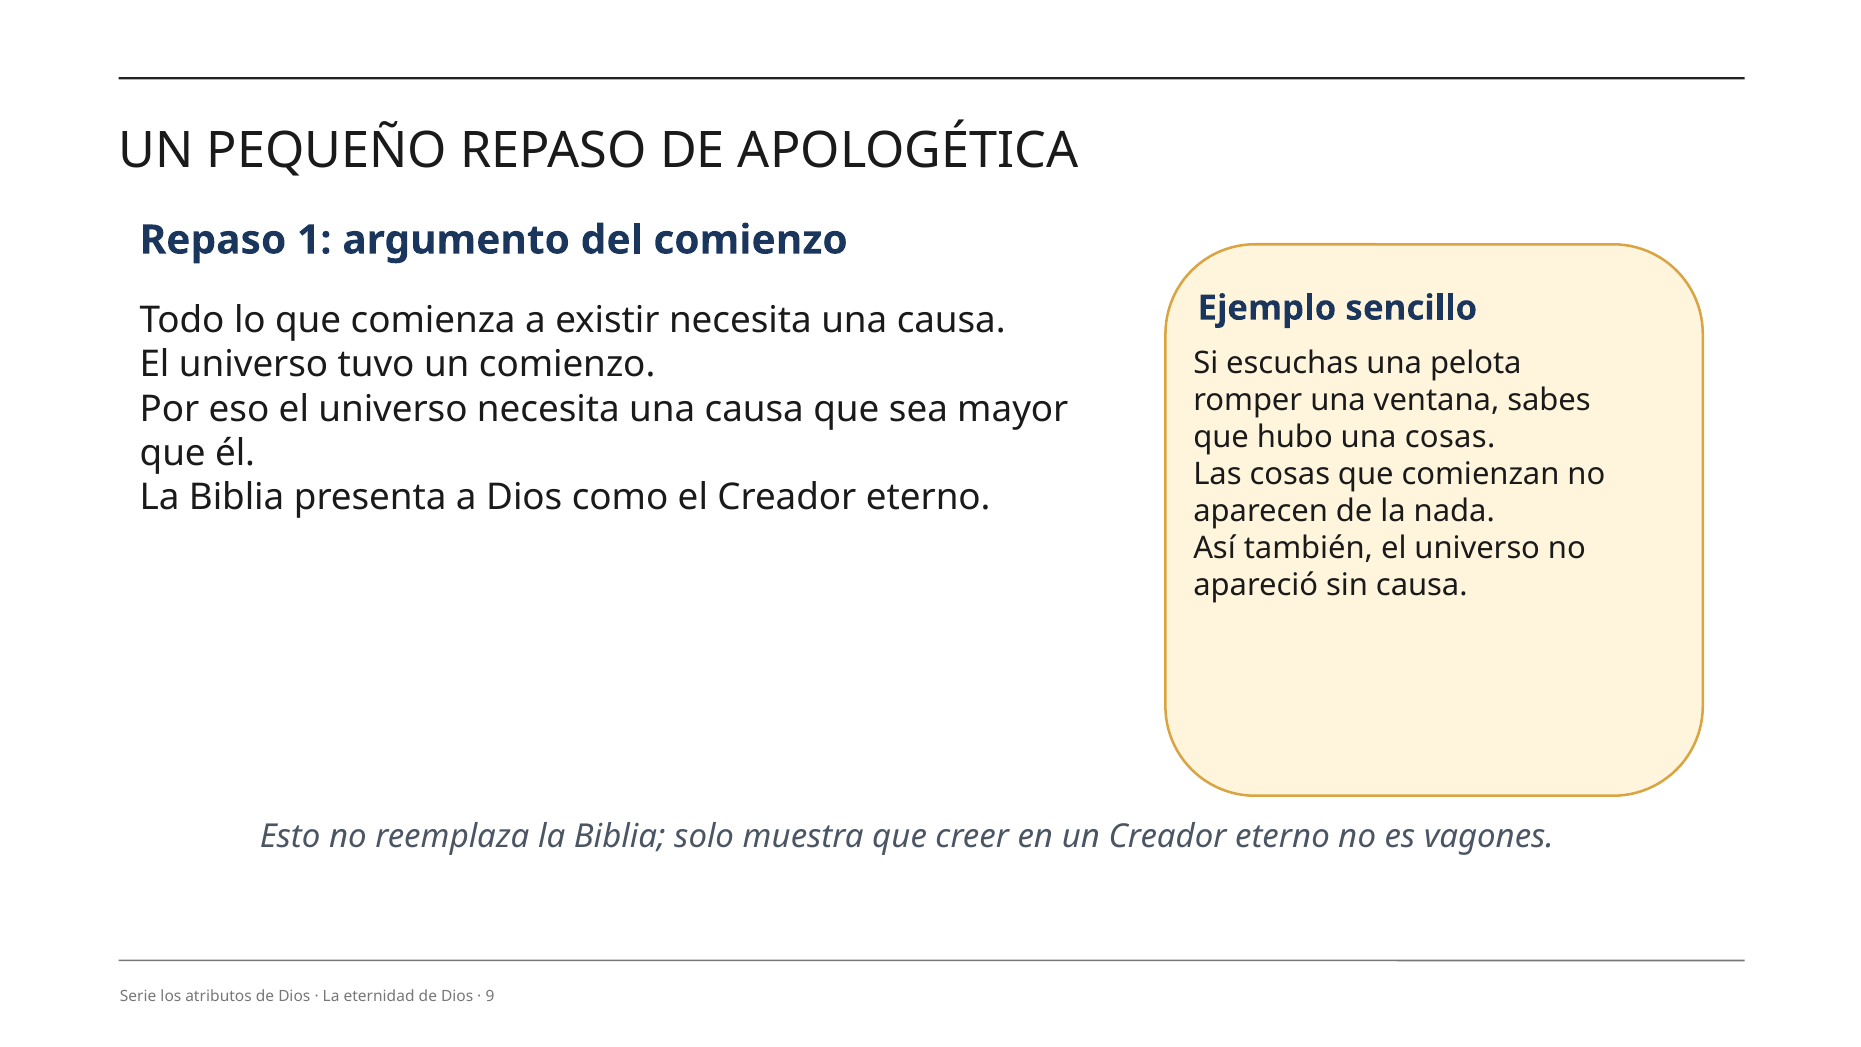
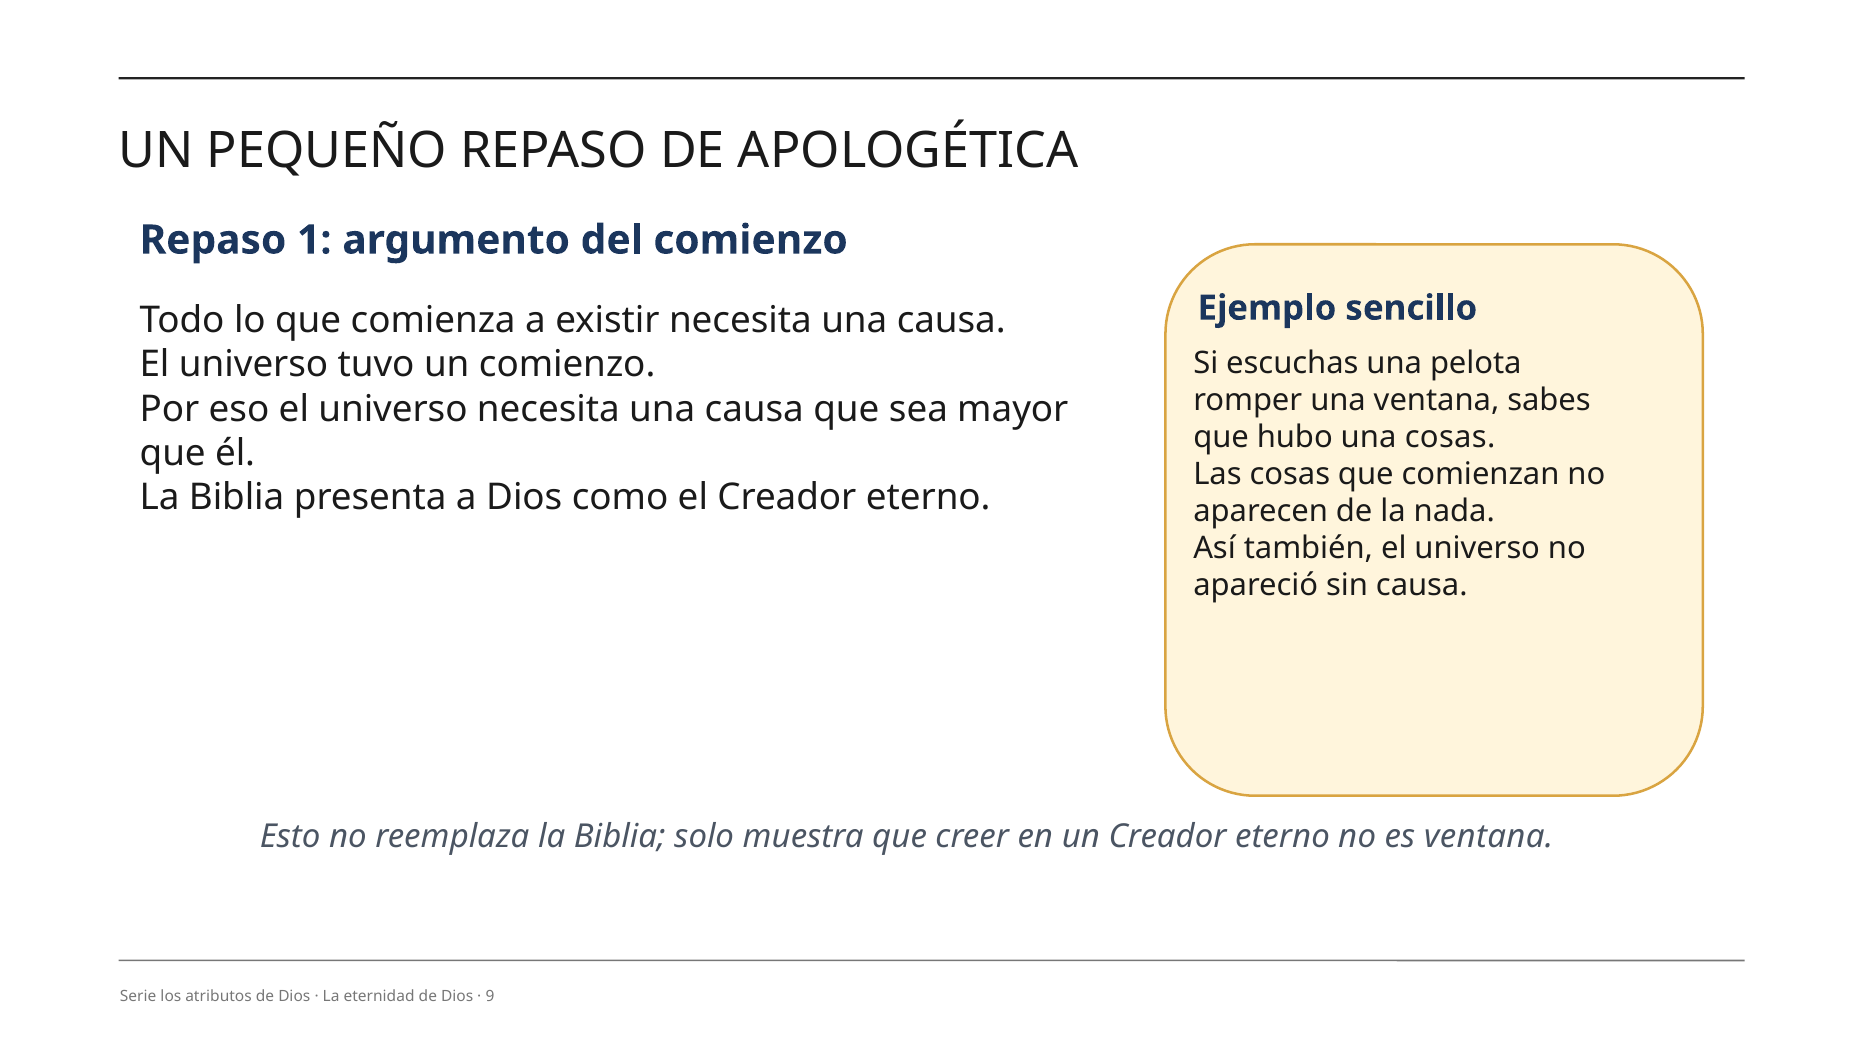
es vagones: vagones -> ventana (1489, 836)
